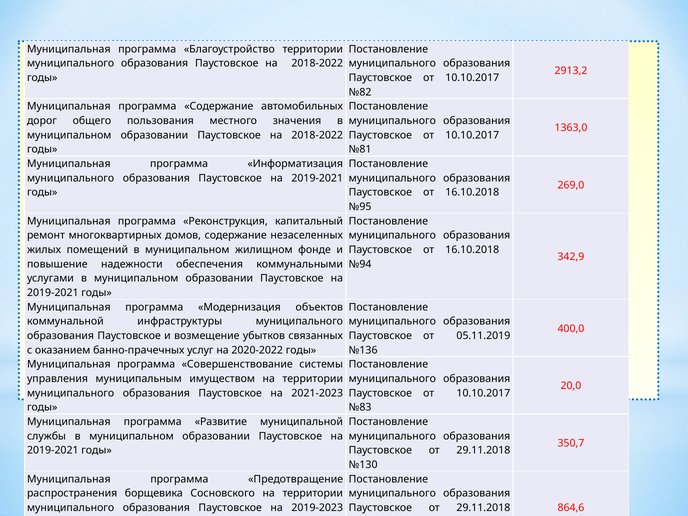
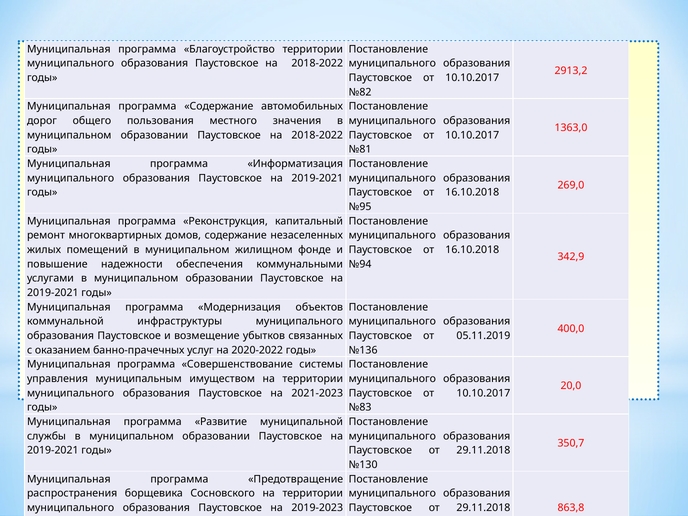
864,6: 864,6 -> 863,8 (571, 508)
